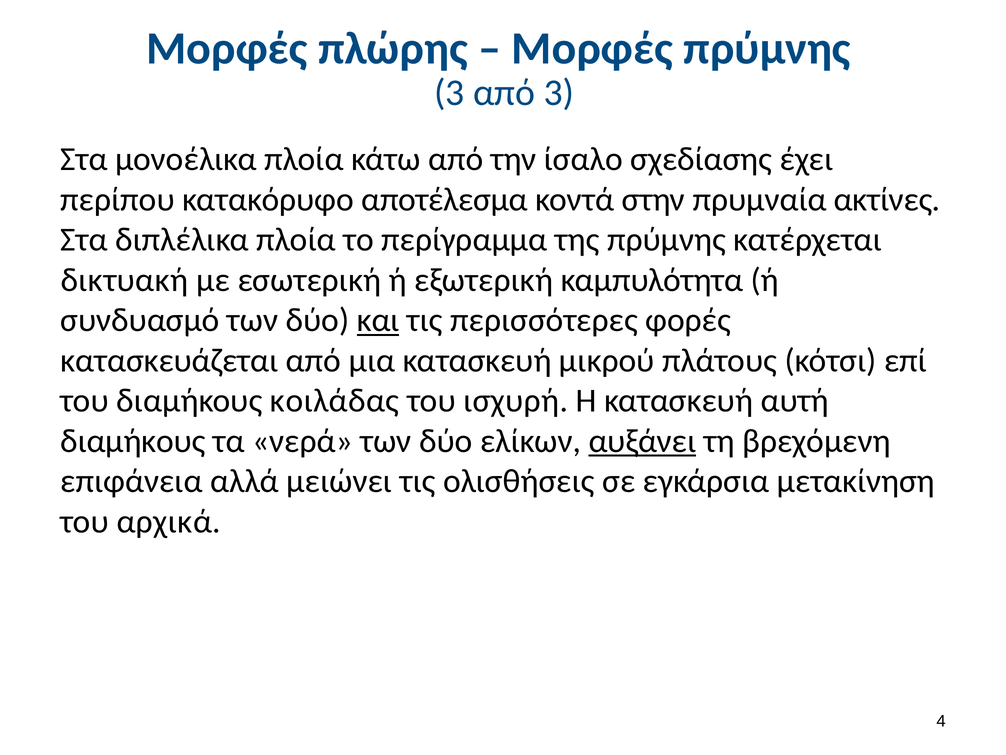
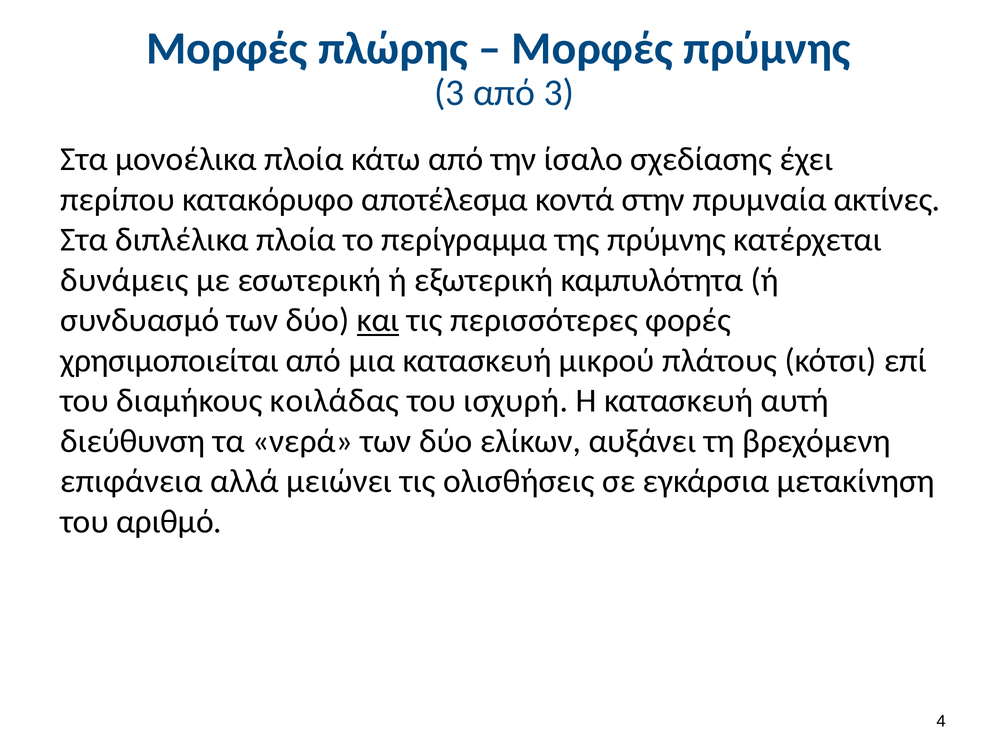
δικτυακή: δικτυακή -> δυνάμεις (124, 280)
κατασκευάζεται: κατασκευάζεται -> χρησιμοποιείται (169, 360)
διαμήκους: διαμήκους -> διεύθυνση (133, 441)
αυξάνει underline: present -> none (642, 441)
αρχικά: αρχικά -> αριθμό (169, 521)
